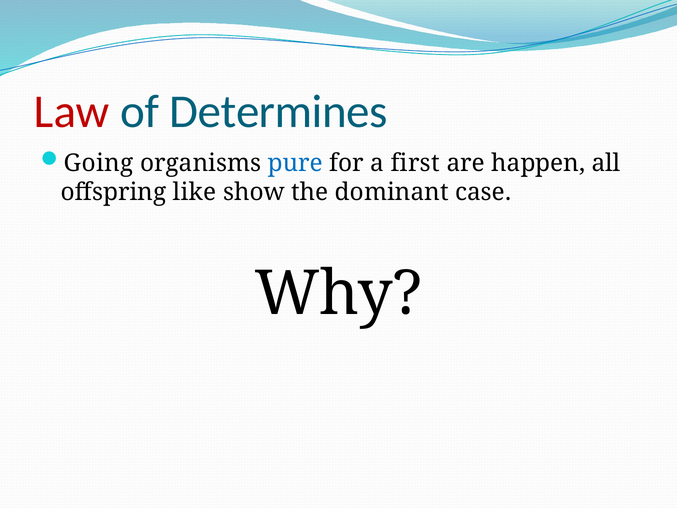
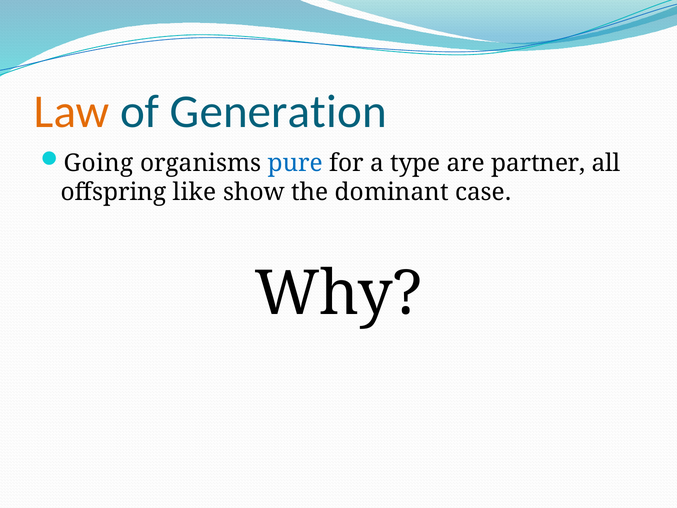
Law colour: red -> orange (72, 112)
Determines: Determines -> Generation (278, 112)
first: first -> type (415, 163)
happen: happen -> partner (538, 163)
